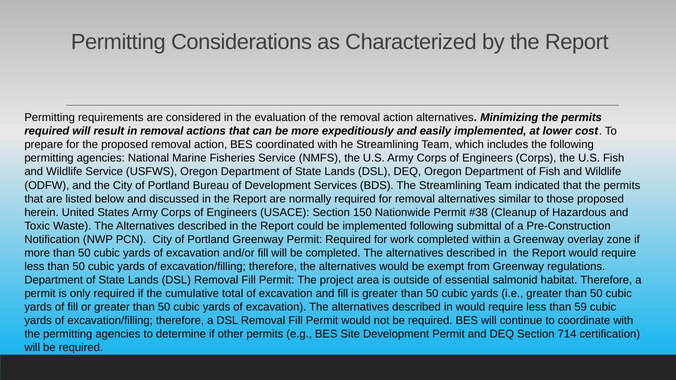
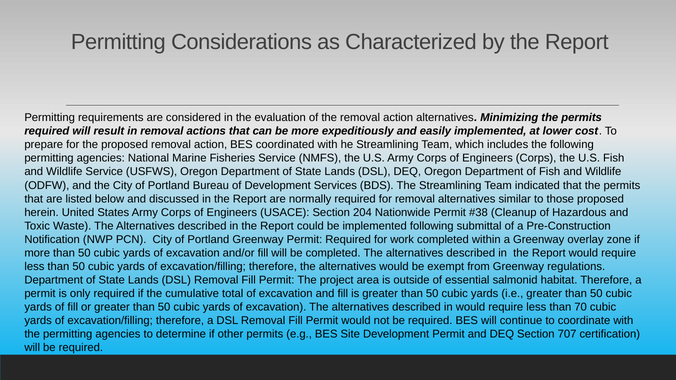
150: 150 -> 204 (362, 212)
59: 59 -> 70 (581, 307)
714: 714 -> 707 (567, 334)
